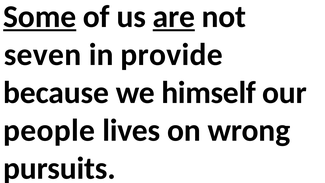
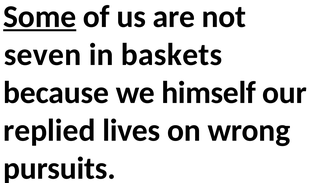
are underline: present -> none (174, 17)
provide: provide -> baskets (172, 55)
people: people -> replied (49, 130)
